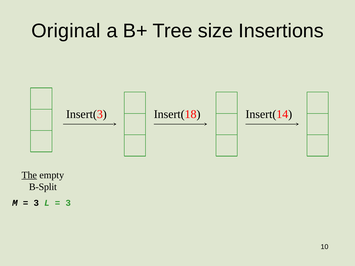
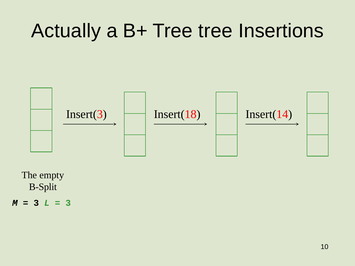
Original: Original -> Actually (66, 31)
Tree size: size -> tree (215, 31)
The underline: present -> none (29, 175)
